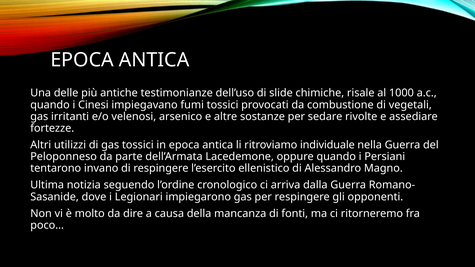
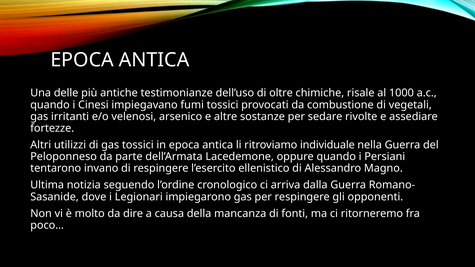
slide: slide -> oltre (281, 93)
